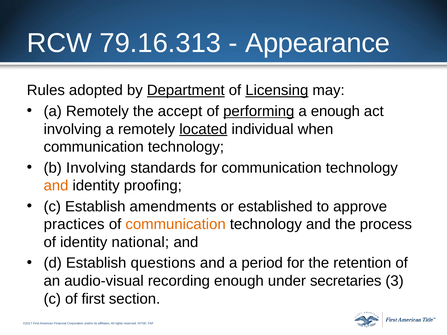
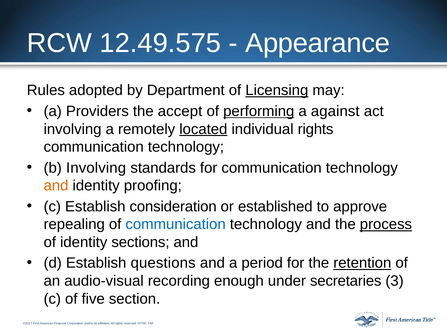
79.16.313: 79.16.313 -> 12.49.575 (160, 43)
Department underline: present -> none (186, 90)
Remotely: Remotely -> Providers (97, 111)
a enough: enough -> against (335, 111)
individual when: when -> rights (316, 129)
amendments: amendments -> consideration (173, 207)
practices: practices -> repealing (74, 225)
communication colour: orange -> blue (176, 225)
process underline: none -> present (386, 225)
national: national -> sections (140, 242)
retention underline: none -> present (362, 263)
of first: first -> five (93, 299)
